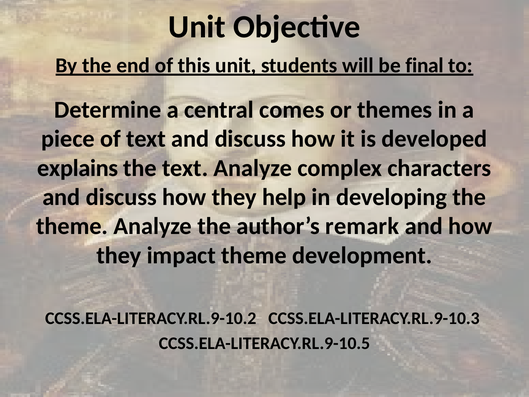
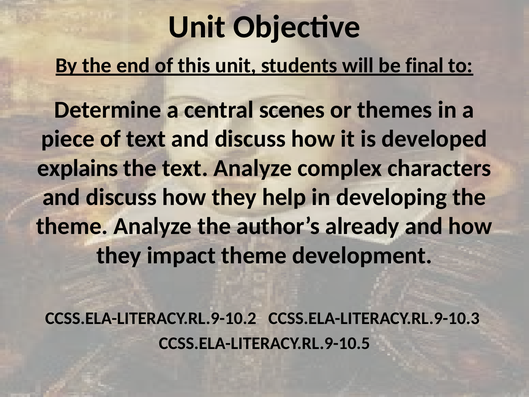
comes: comes -> scenes (292, 110)
remark: remark -> already (362, 226)
